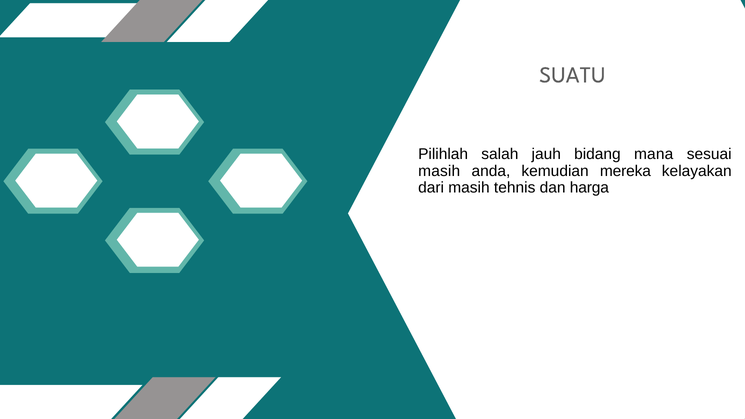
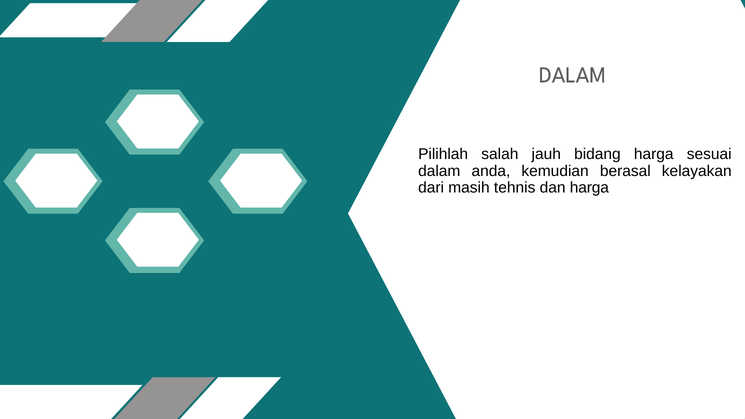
SUATU: SUATU -> DALAM (572, 75)
bidang mana: mana -> harga (654, 154)
masih: masih -> dalam (439, 171)
mereka: mereka -> berasal (625, 171)
